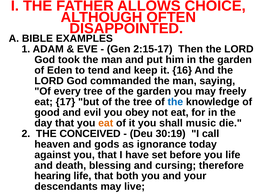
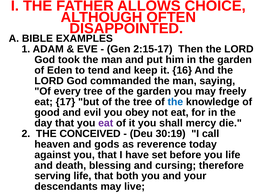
eat colour: orange -> purple (106, 123)
music: music -> mercy (201, 123)
ignorance: ignorance -> reverence (162, 144)
hearing: hearing -> serving (53, 176)
